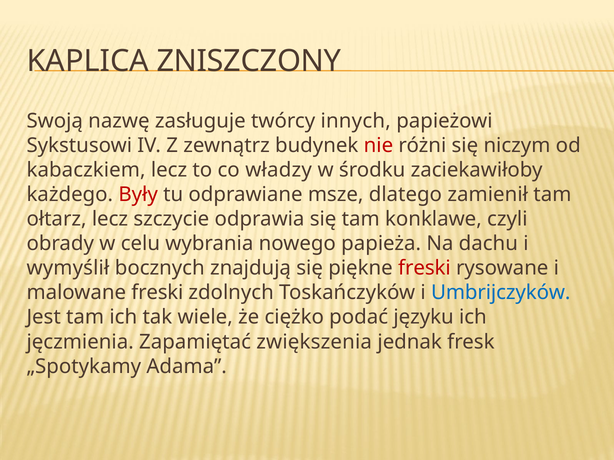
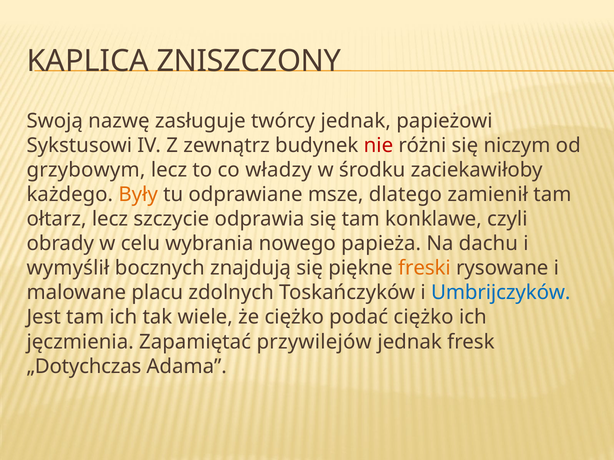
twórcy innych: innych -> jednak (356, 121)
kabaczkiem: kabaczkiem -> grzybowym (86, 170)
Były colour: red -> orange (138, 195)
freski colour: red -> orange (424, 268)
malowane freski: freski -> placu (157, 293)
podać języku: języku -> ciężko (424, 318)
zwiększenia: zwiększenia -> przywilejów (314, 342)
„Spotykamy: „Spotykamy -> „Dotychczas (84, 367)
